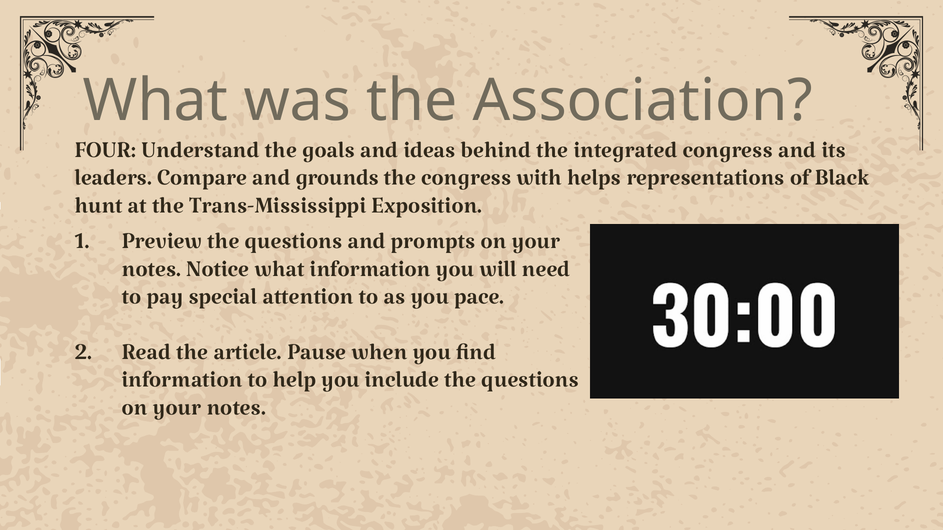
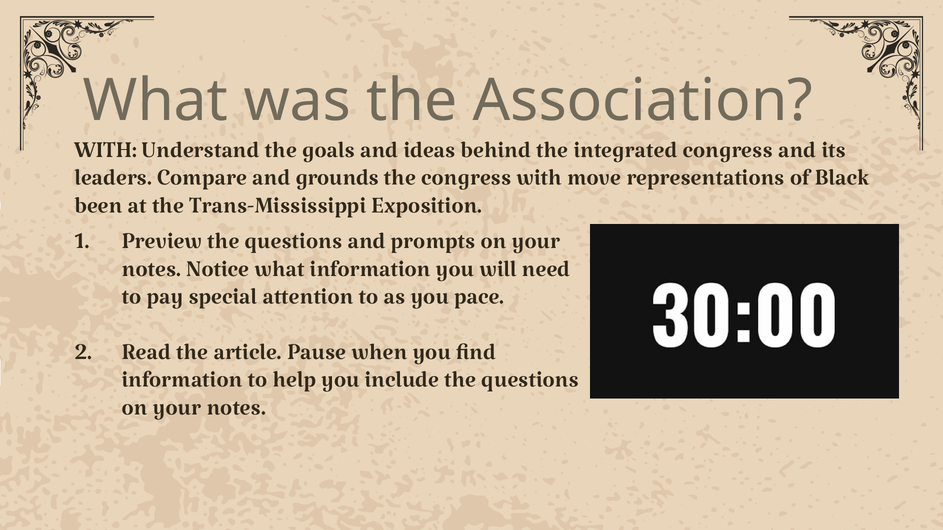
FOUR: FOUR -> WITH (105, 147)
helps: helps -> move (594, 175)
hunt: hunt -> been (99, 202)
